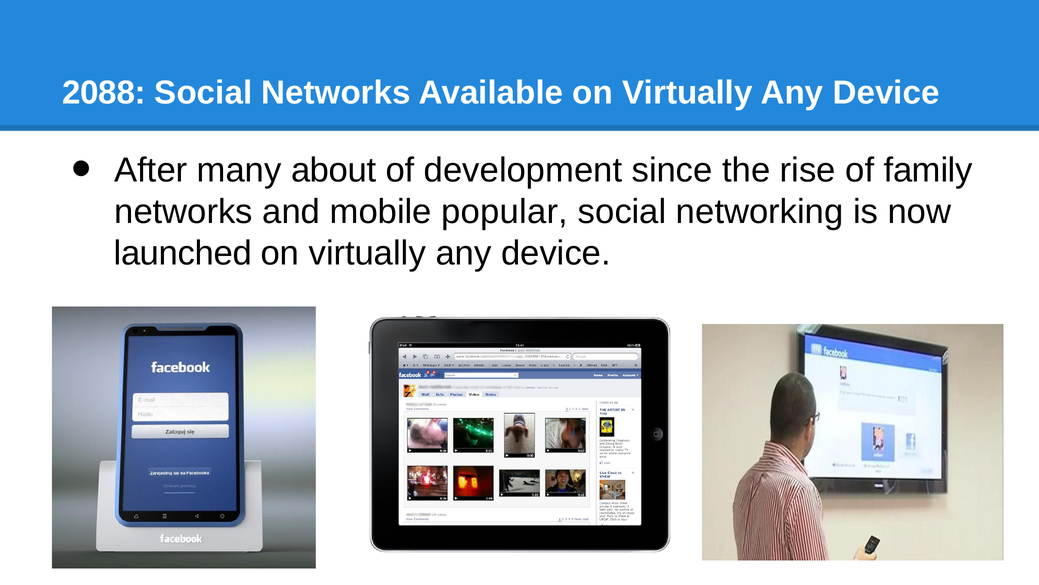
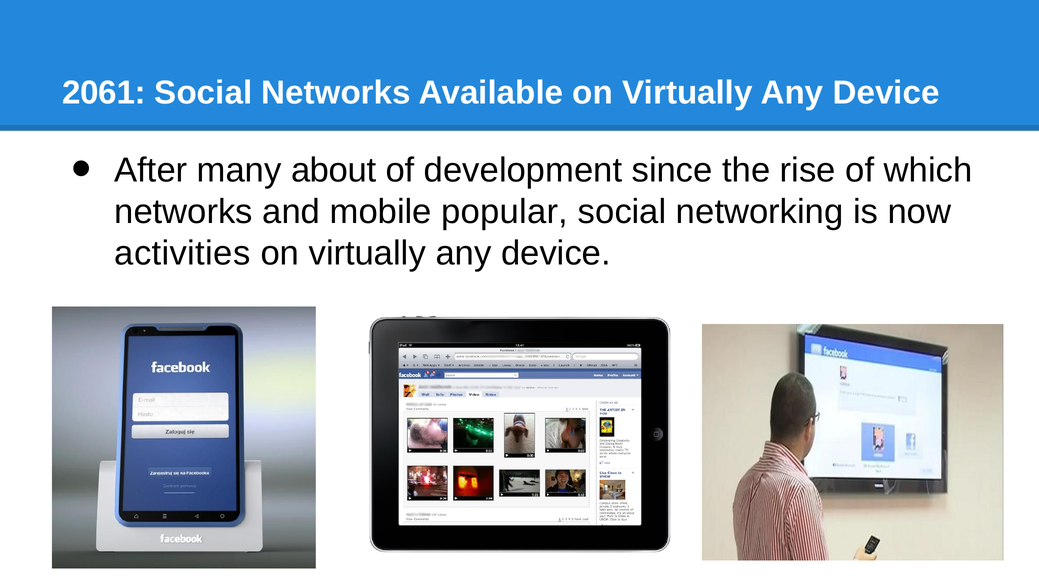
2088: 2088 -> 2061 (104, 93)
family: family -> which (928, 170)
launched: launched -> activities (182, 253)
